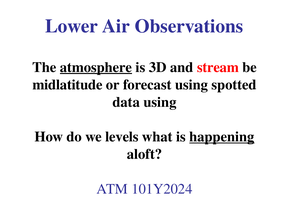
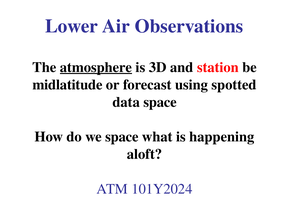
stream: stream -> station (218, 67)
data using: using -> space (160, 102)
we levels: levels -> space (122, 137)
happening underline: present -> none (222, 137)
